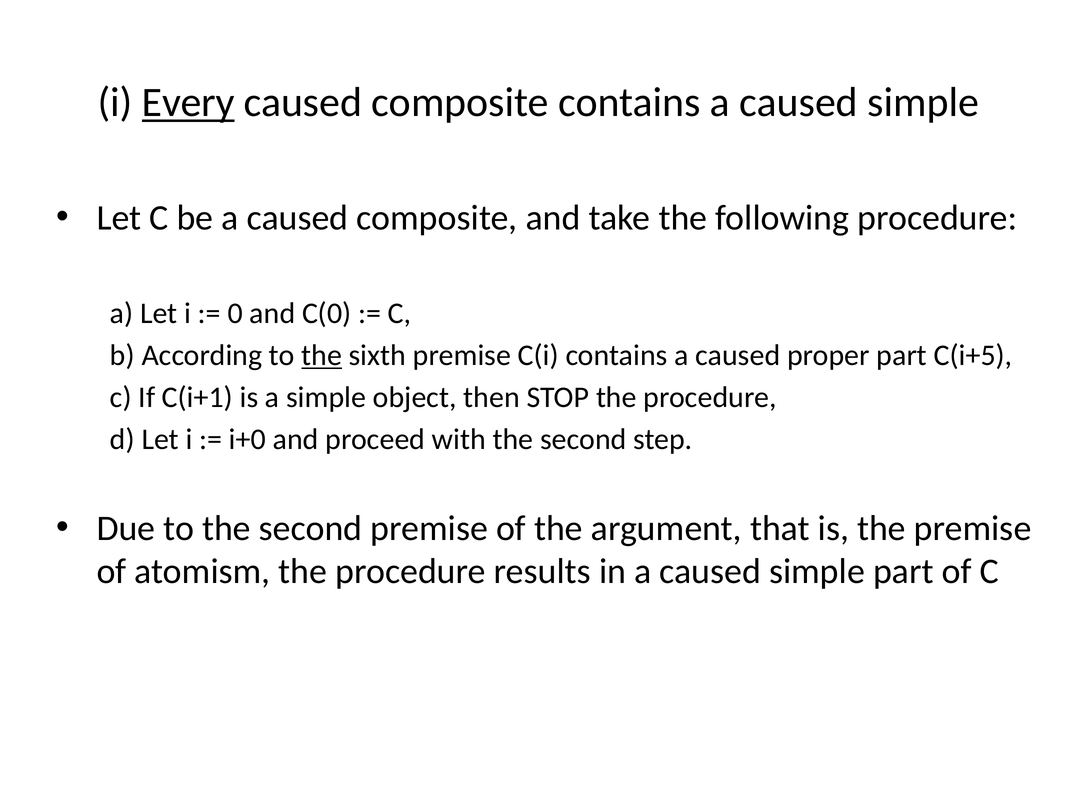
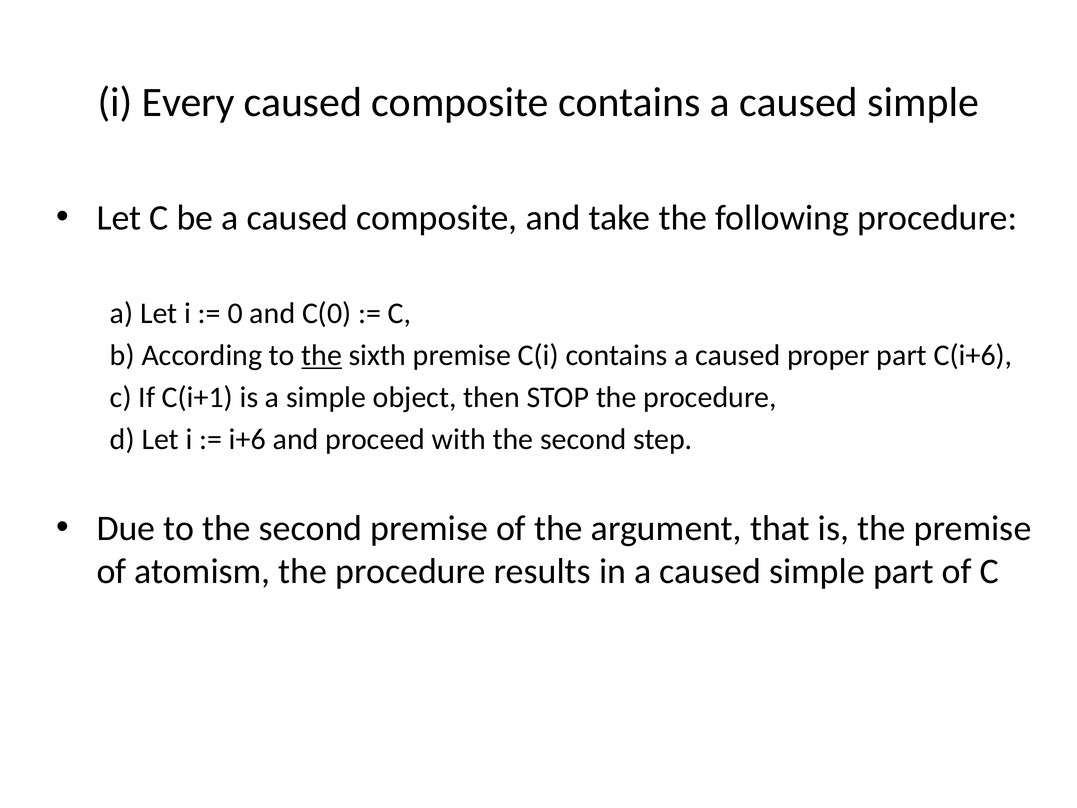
Every underline: present -> none (188, 103)
C(i+5: C(i+5 -> C(i+6 (973, 355)
i+0: i+0 -> i+6 (247, 439)
